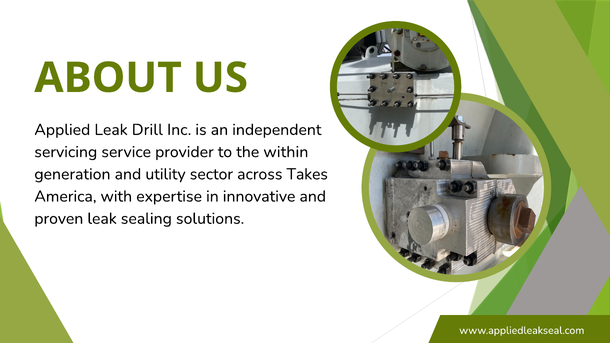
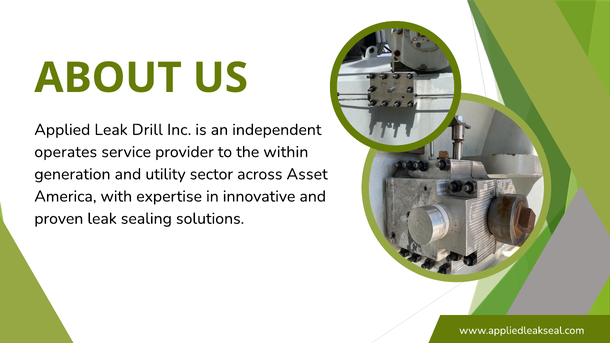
servicing: servicing -> operates (66, 152)
Takes: Takes -> Asset (307, 174)
